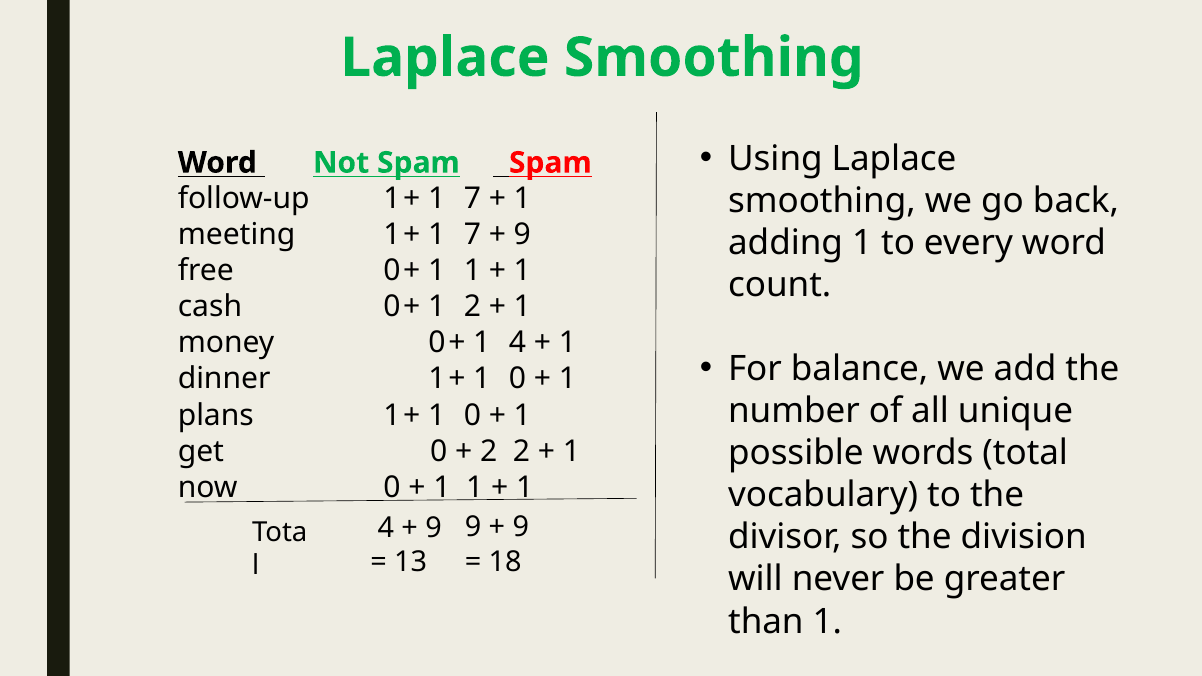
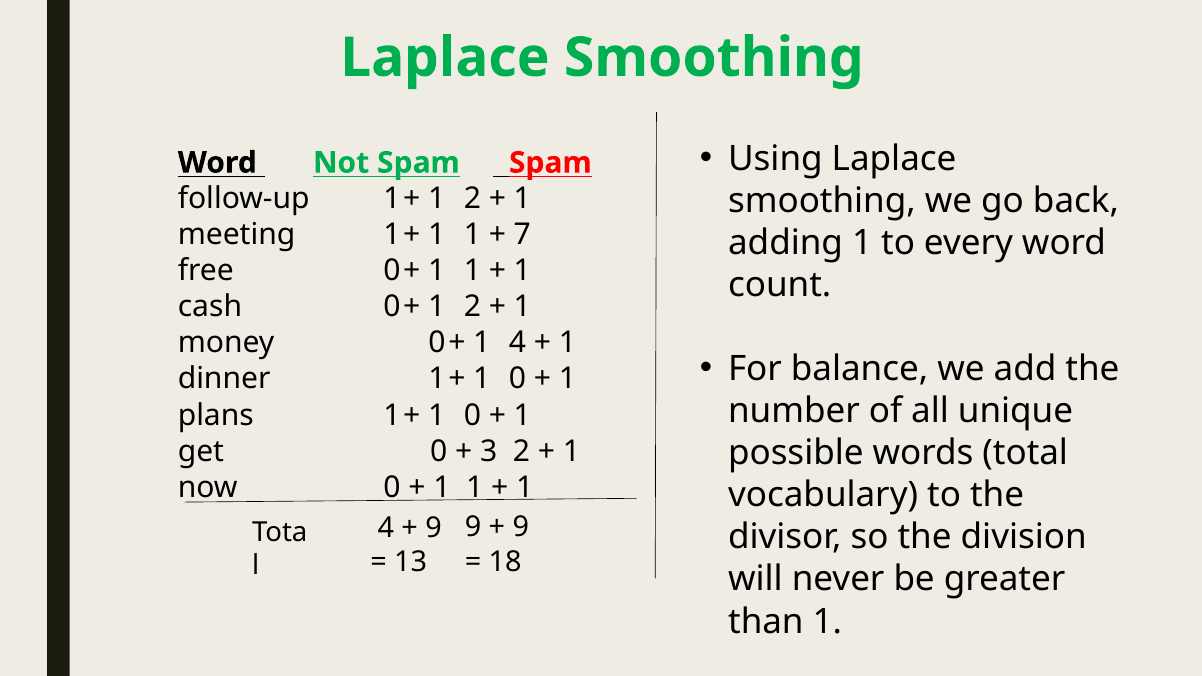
7: 7 -> 2 (472, 199)
7: 7 -> 1 (472, 235)
9: 9 -> 7 (522, 235)
2: 2 -> 3 (489, 451)
